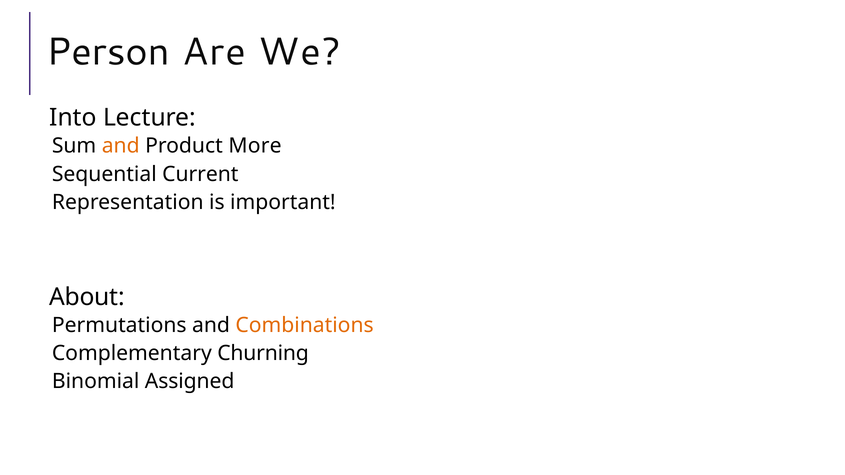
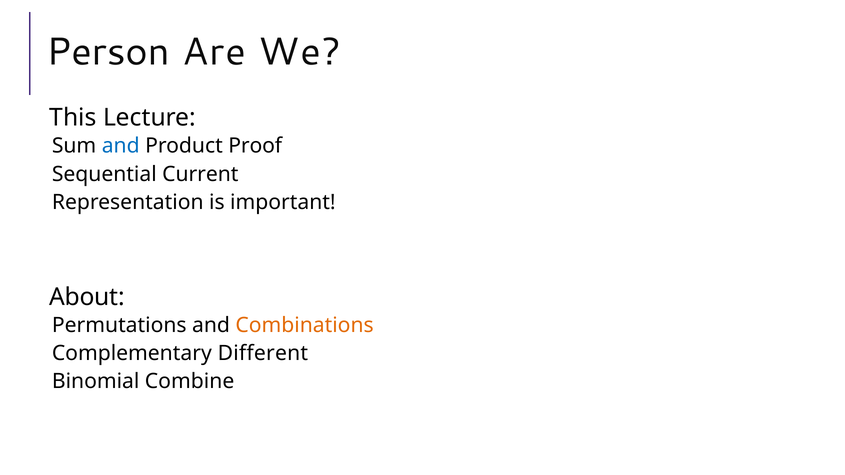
Into: Into -> This (73, 118)
and colour: orange -> blue (121, 146)
More: More -> Proof (255, 146)
Churning: Churning -> Different (263, 354)
Assigned: Assigned -> Combine (190, 382)
